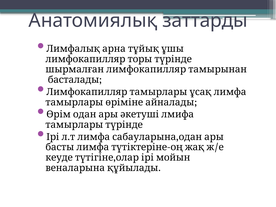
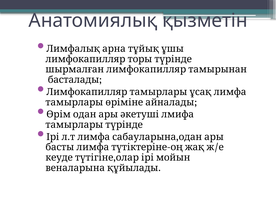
заттарды: заттарды -> қызметін (205, 21)
